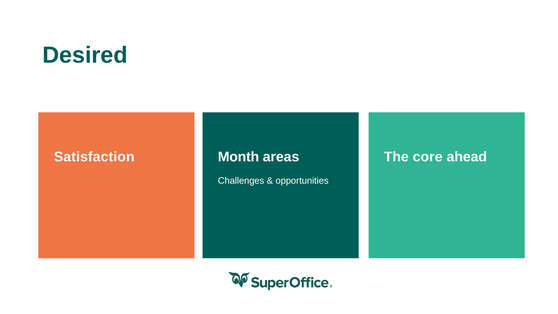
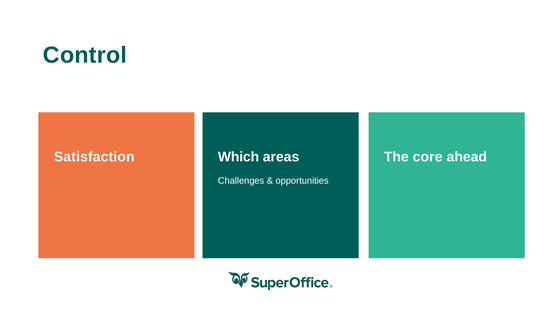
Desired: Desired -> Control (85, 55)
Month: Month -> Which (238, 157)
